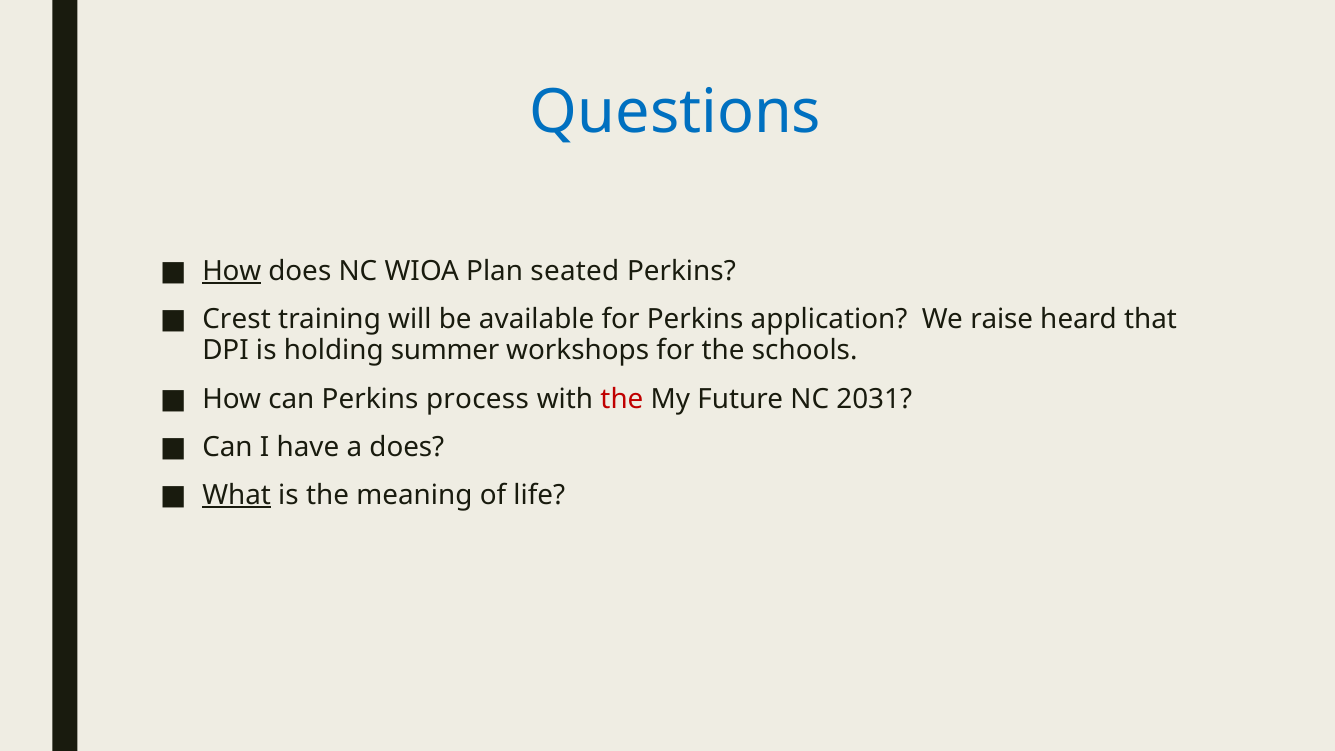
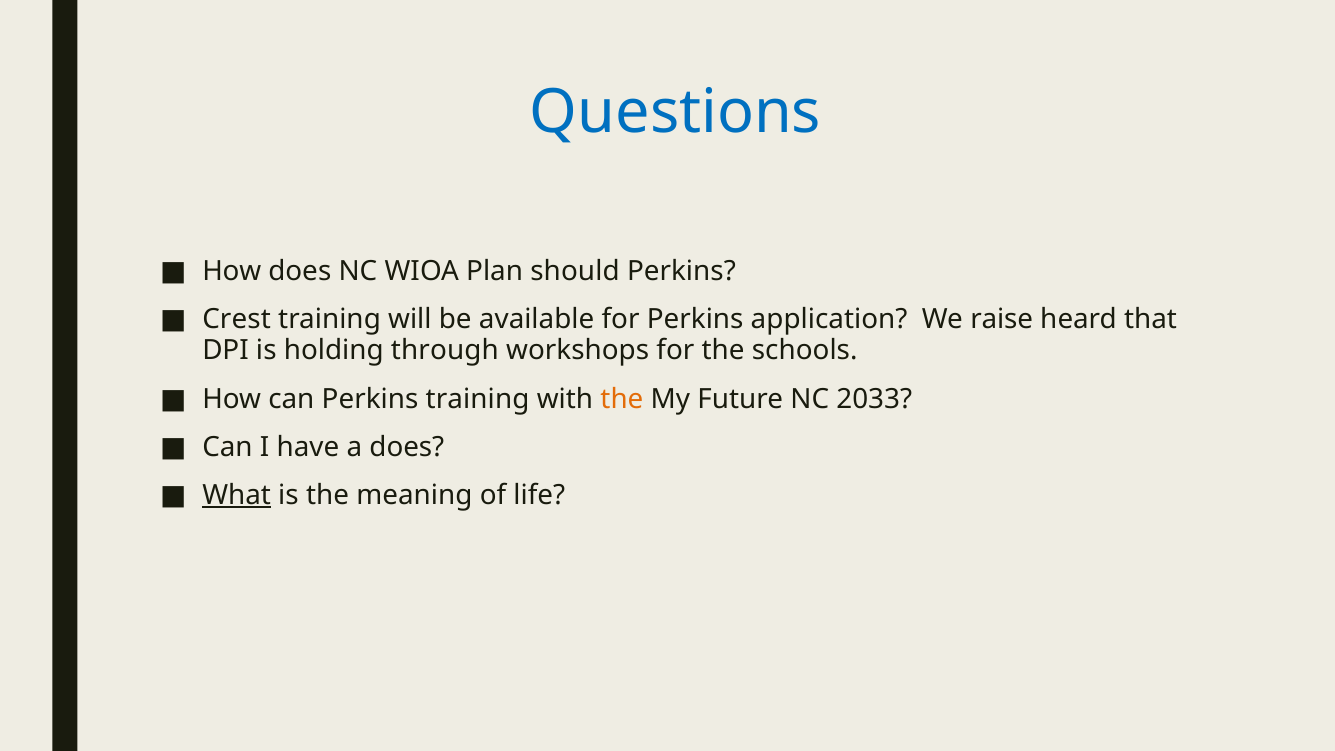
How underline: present -> none (232, 271)
seated: seated -> should (575, 271)
summer: summer -> through (445, 351)
Perkins process: process -> training (478, 399)
the colour: red -> orange (622, 399)
2031: 2031 -> 2033 (874, 399)
